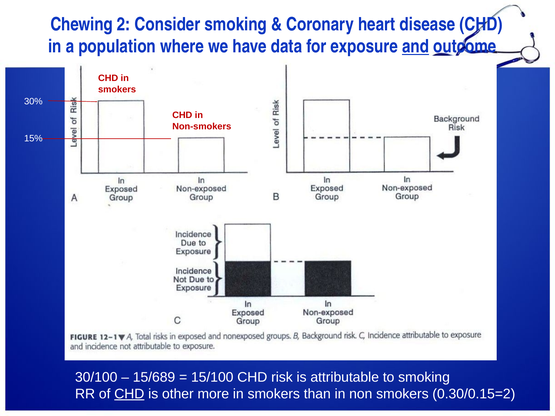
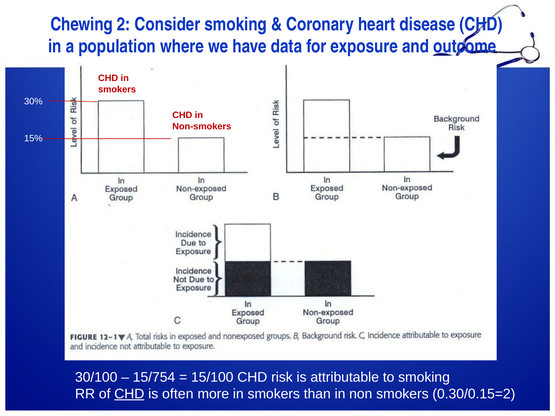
and underline: present -> none (415, 47)
15/689: 15/689 -> 15/754 (154, 377)
other: other -> often (178, 394)
